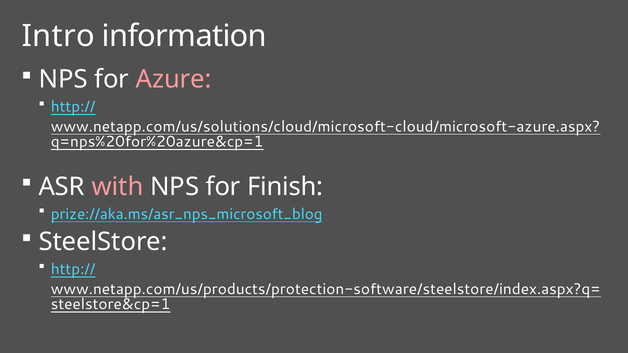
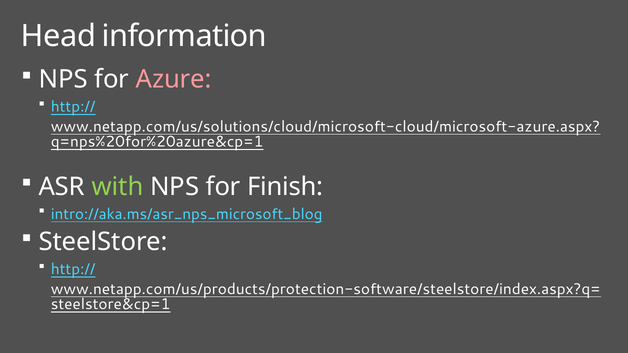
Intro: Intro -> Head (58, 36)
with colour: pink -> light green (118, 187)
prize://aka.ms/asr_nps_microsoft_blog: prize://aka.ms/asr_nps_microsoft_blog -> intro://aka.ms/asr_nps_microsoft_blog (187, 214)
